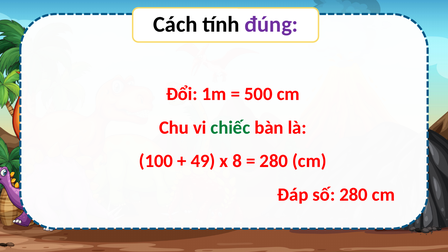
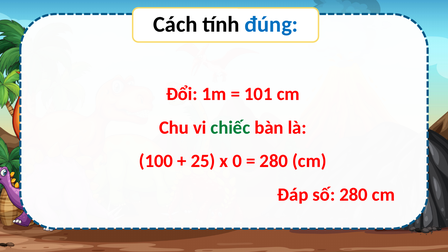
đúng colour: purple -> blue (271, 25)
500: 500 -> 101 (258, 94)
49: 49 -> 25 (203, 161)
8: 8 -> 0 (237, 161)
